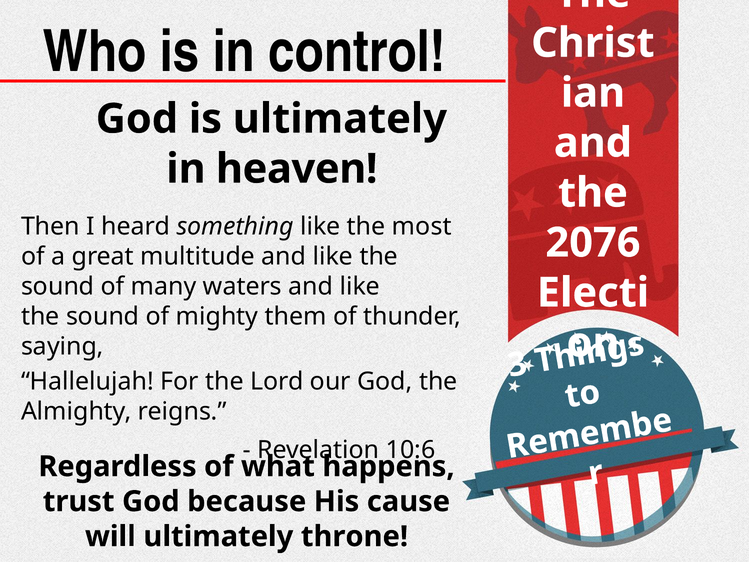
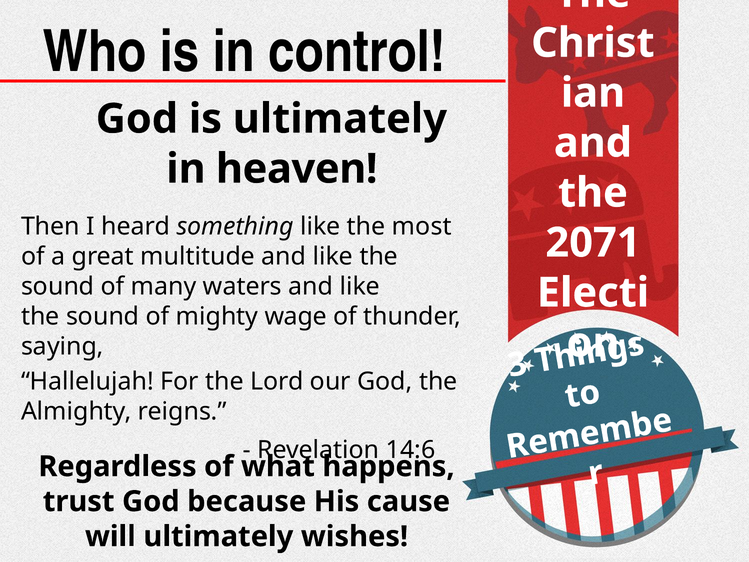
2076: 2076 -> 2071 (593, 243)
them: them -> wage (296, 316)
10:6: 10:6 -> 14:6 (411, 450)
throne: throne -> wishes (354, 536)
